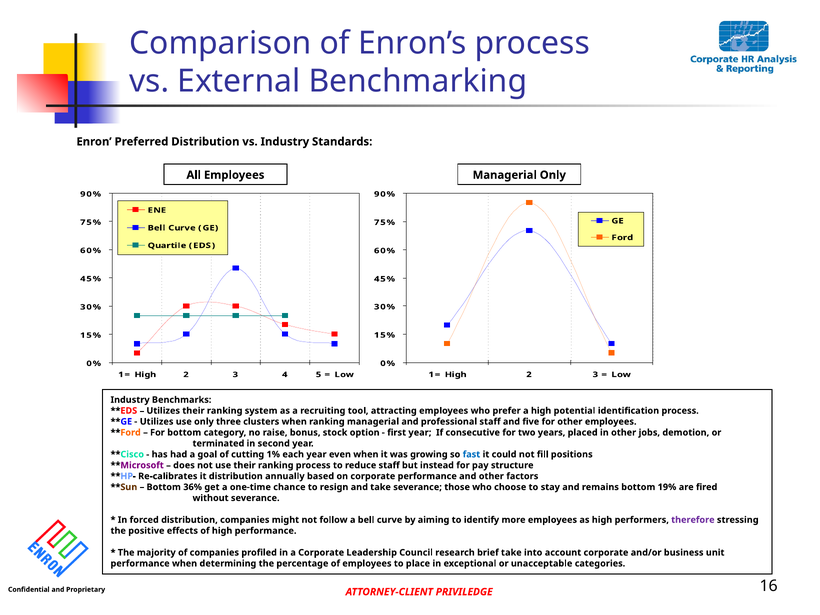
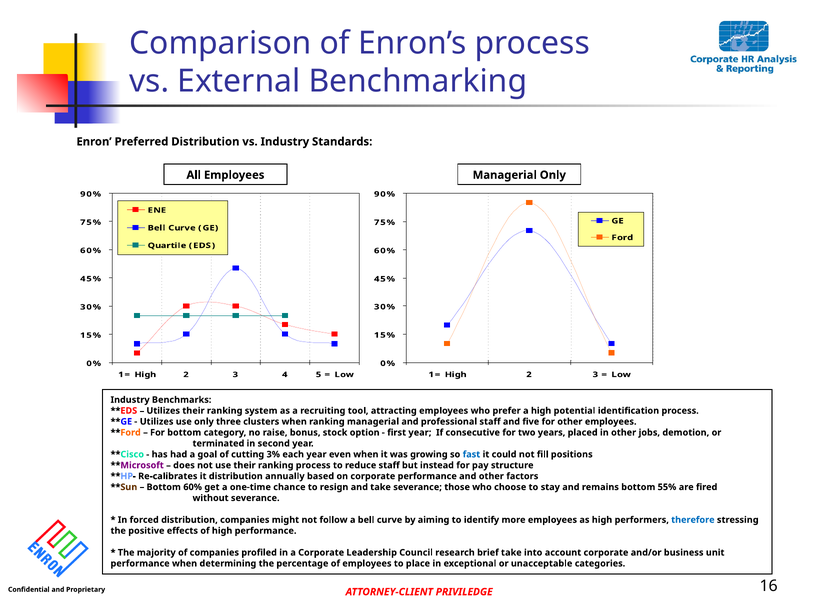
1%: 1% -> 3% (273, 454)
Bottom 36%: 36% -> 60% (193, 487)
19%: 19% -> 55% (667, 487)
therefore colour: purple -> blue (693, 520)
